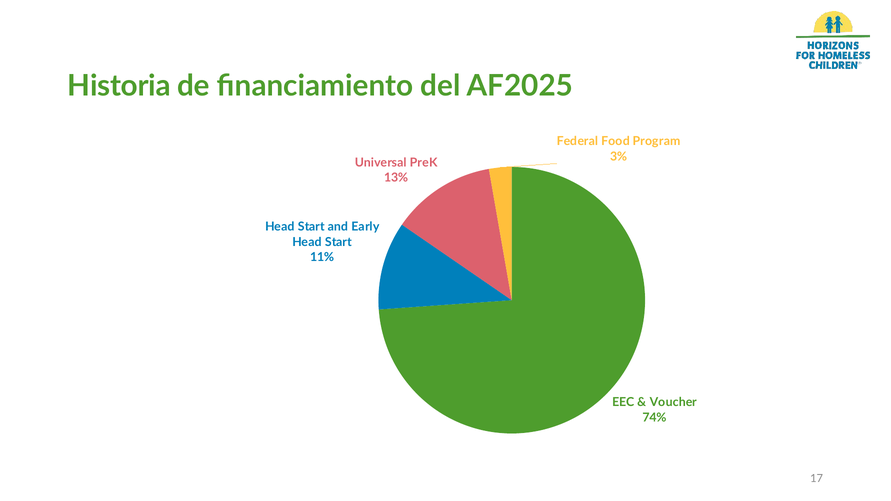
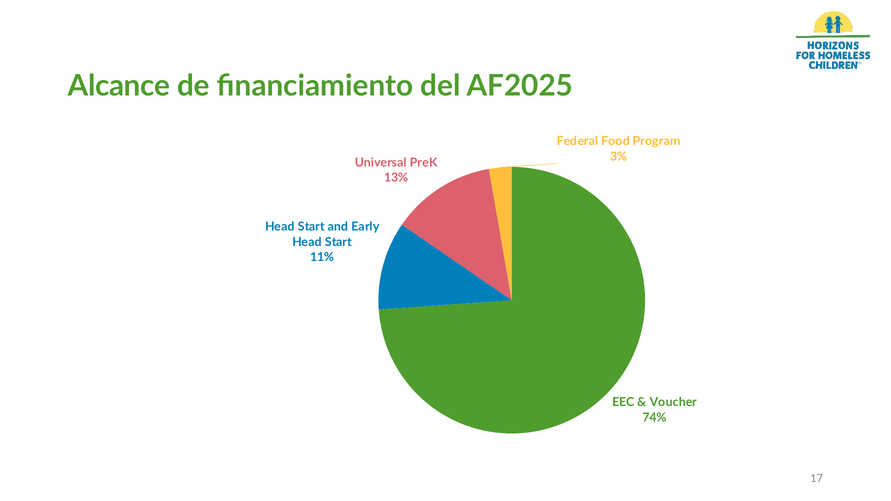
Historia: Historia -> Alcance (119, 86)
